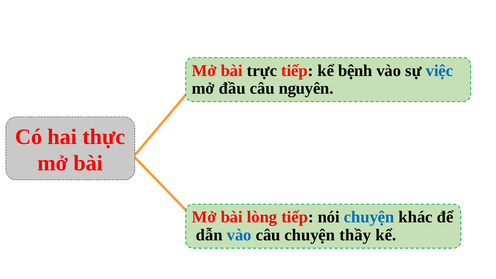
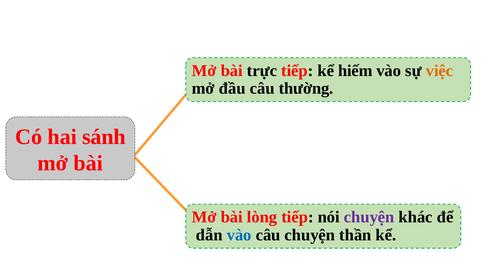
bệnh: bệnh -> hiếm (355, 71)
việc colour: blue -> orange (440, 71)
nguyên: nguyên -> thường (306, 88)
thực: thực -> sánh (104, 137)
chuyện colour: blue -> purple (369, 217)
thầy: thầy -> thần (355, 235)
